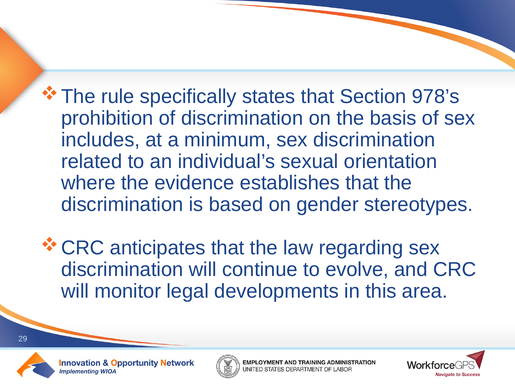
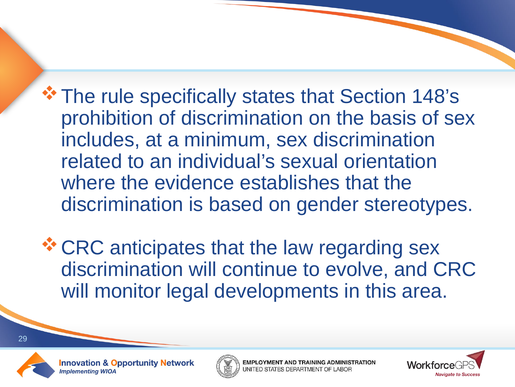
978’s: 978’s -> 148’s (436, 96)
